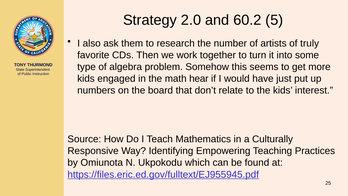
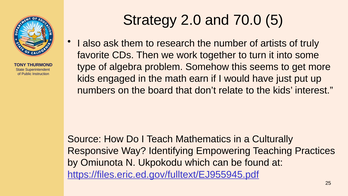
60.2: 60.2 -> 70.0 (247, 20)
hear: hear -> earn (199, 79)
